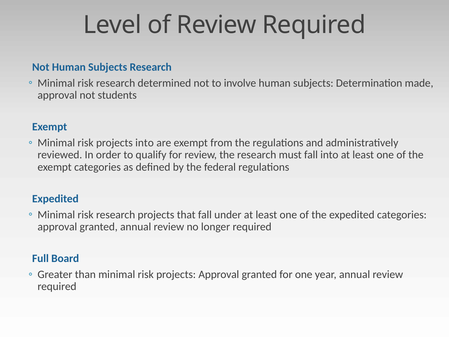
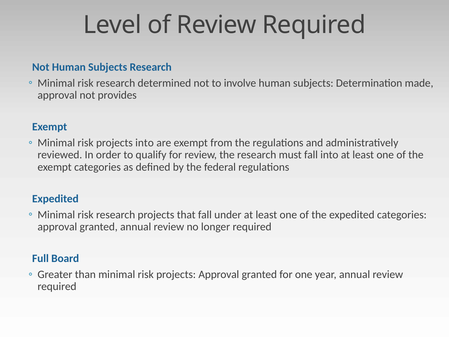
students: students -> provides (117, 95)
